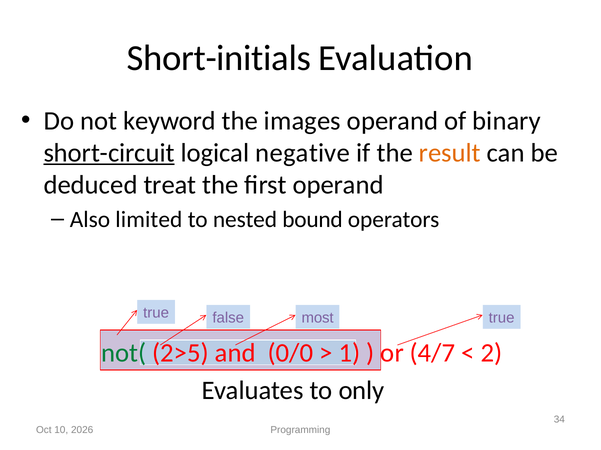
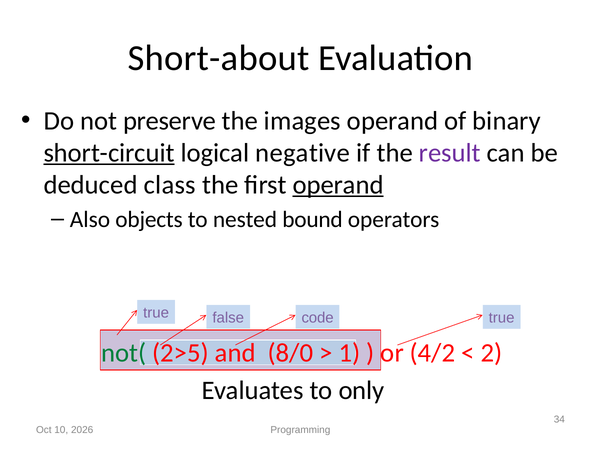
Short-initials: Short-initials -> Short-about (219, 58)
keyword: keyword -> preserve (170, 121)
result colour: orange -> purple (450, 153)
treat: treat -> class (170, 185)
operand underline: none -> present (338, 185)
limited: limited -> objects (149, 220)
most: most -> code (318, 319)
0/0: 0/0 -> 8/0 (291, 354)
4/7: 4/7 -> 4/2 (433, 354)
